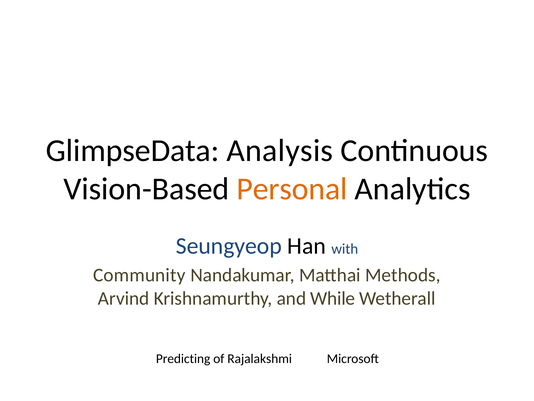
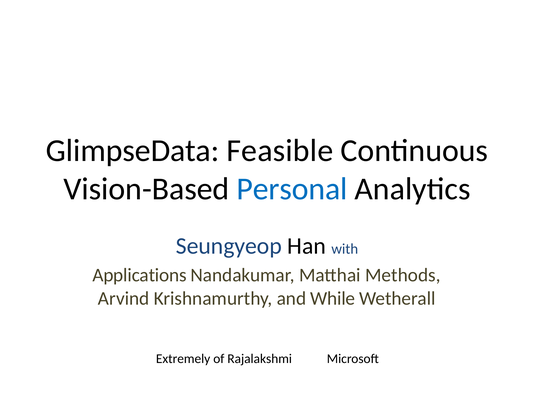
Analysis: Analysis -> Feasible (280, 150)
Personal colour: orange -> blue (292, 189)
Community: Community -> Applications (140, 275)
Predicting: Predicting -> Extremely (183, 358)
